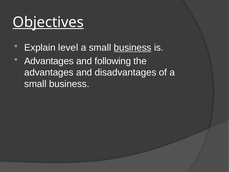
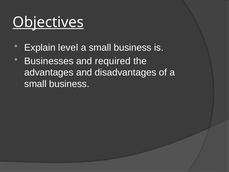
business underline: present -> none (133, 48)
Advantages: Advantages -> Businesses (49, 61)
following: following -> required (113, 61)
